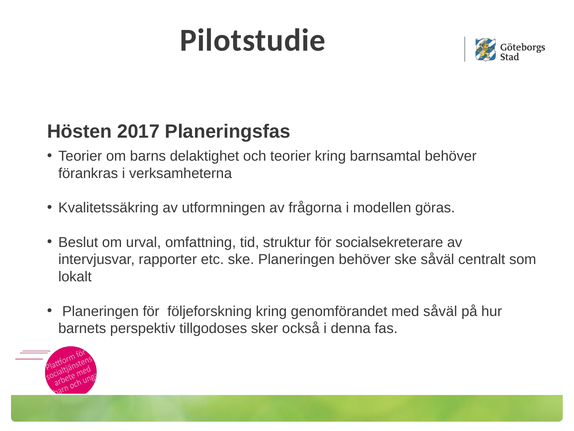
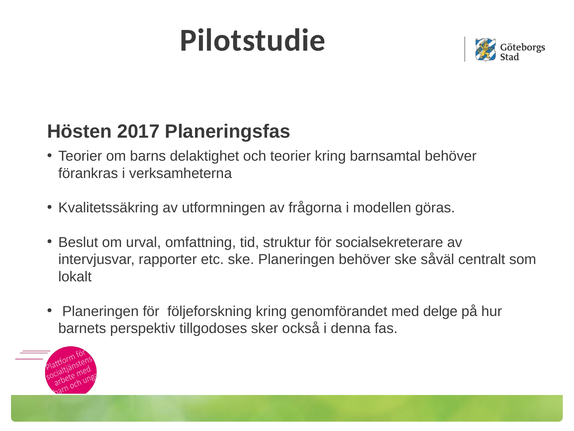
med såväl: såväl -> delge (440, 311)
